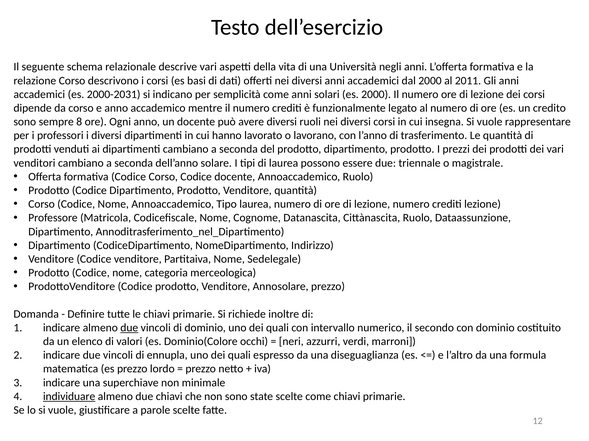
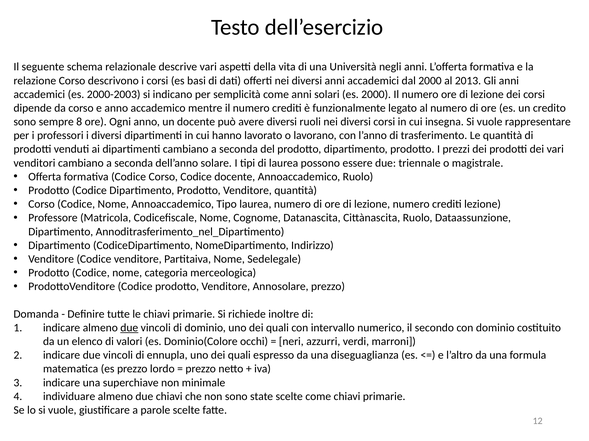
2011: 2011 -> 2013 (468, 81)
2000-2031: 2000-2031 -> 2000-2003 (114, 94)
individuare underline: present -> none (69, 397)
